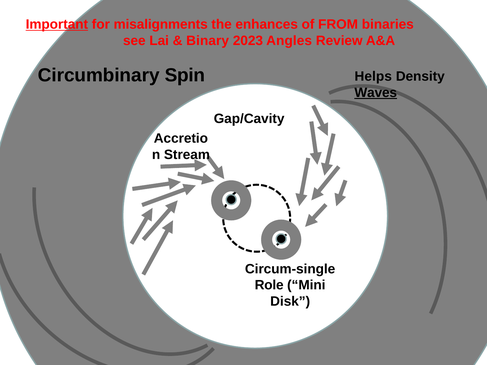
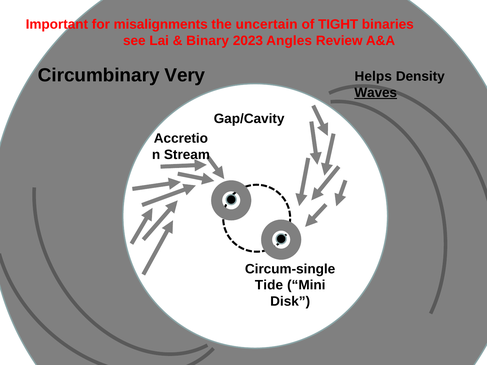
Important underline: present -> none (57, 25)
enhances: enhances -> uncertain (267, 25)
FROM: FROM -> TIGHT (338, 25)
Spin: Spin -> Very (185, 75)
Role: Role -> Tide (269, 285)
